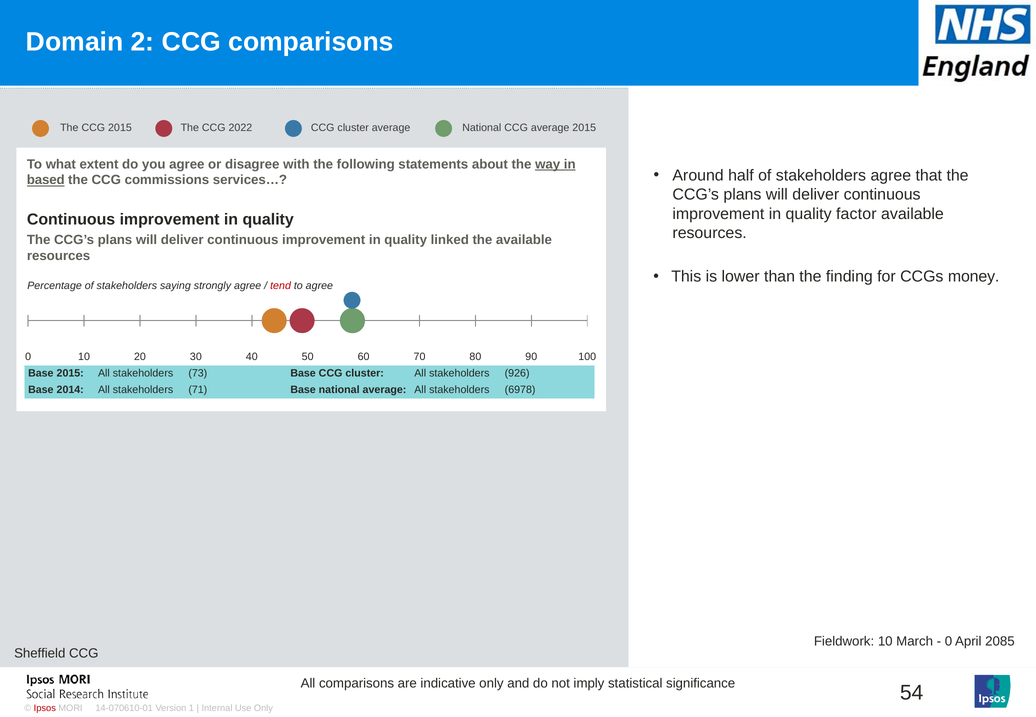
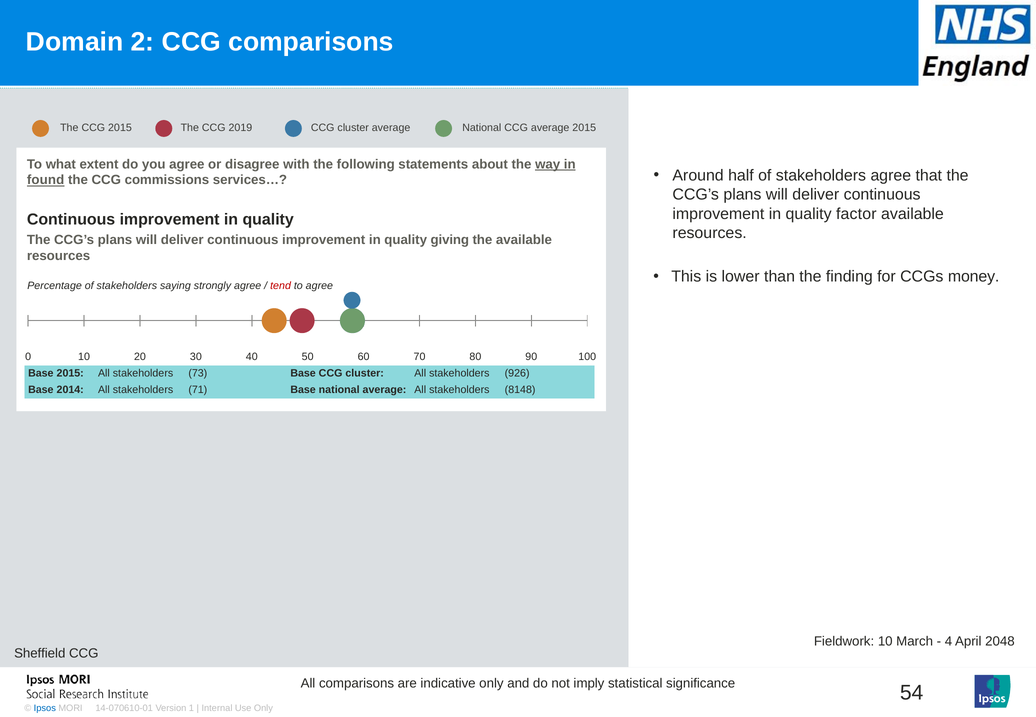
2022: 2022 -> 2019 (240, 128)
based: based -> found (46, 180)
linked: linked -> giving (450, 240)
6978: 6978 -> 8148 (520, 390)
0: 0 -> 4 (949, 642)
2085: 2085 -> 2048 (1000, 642)
Ipsos colour: red -> blue (45, 709)
